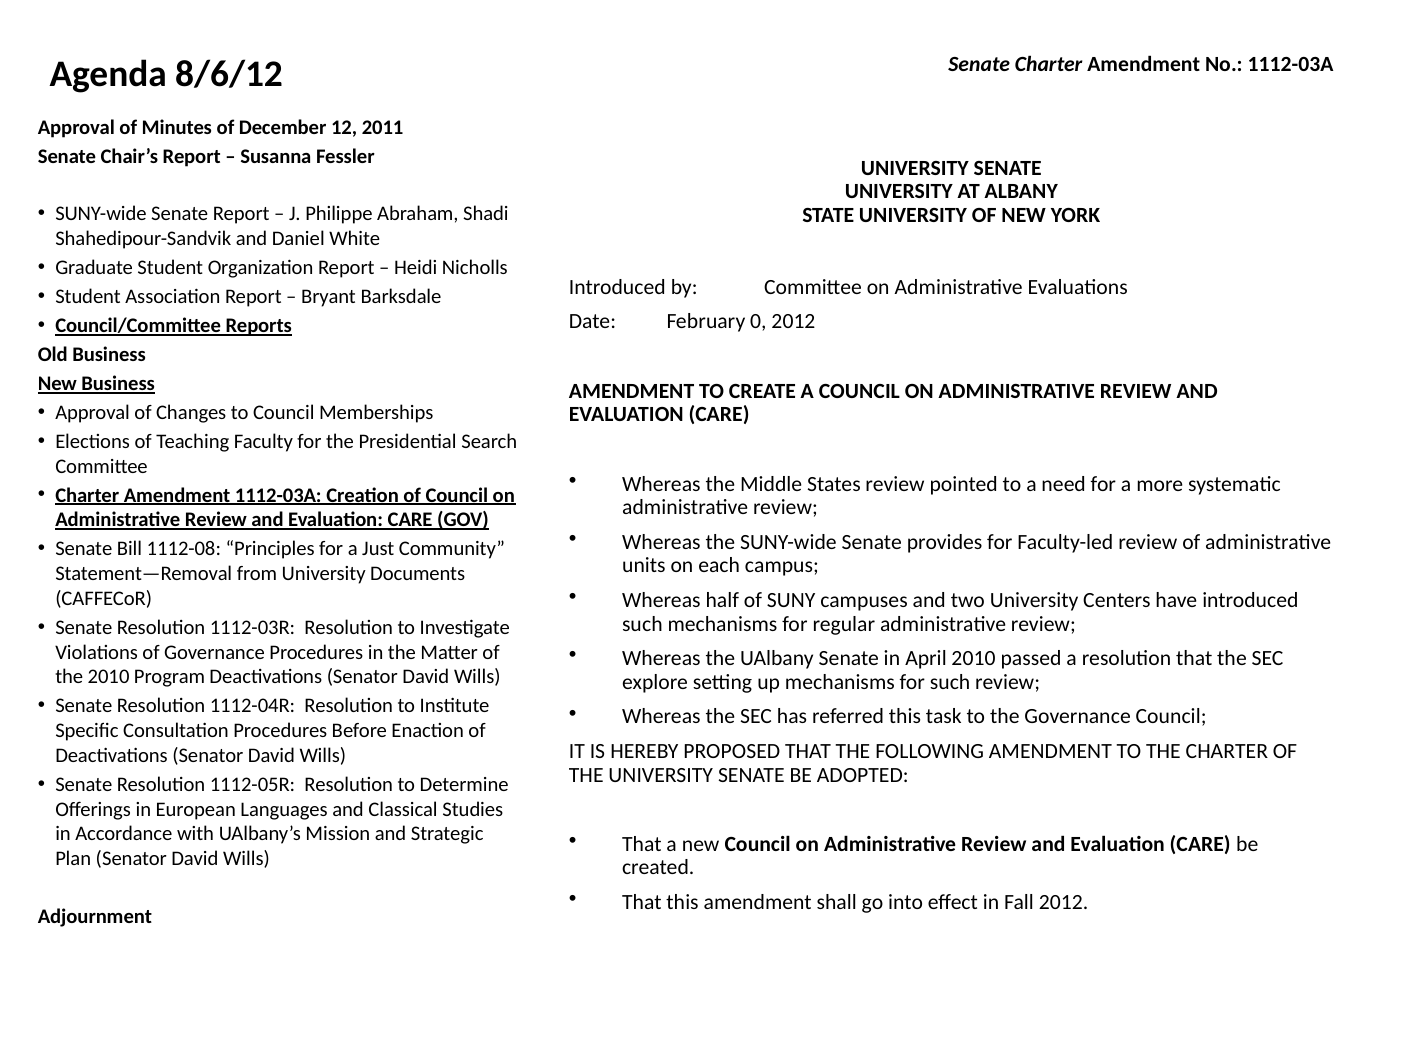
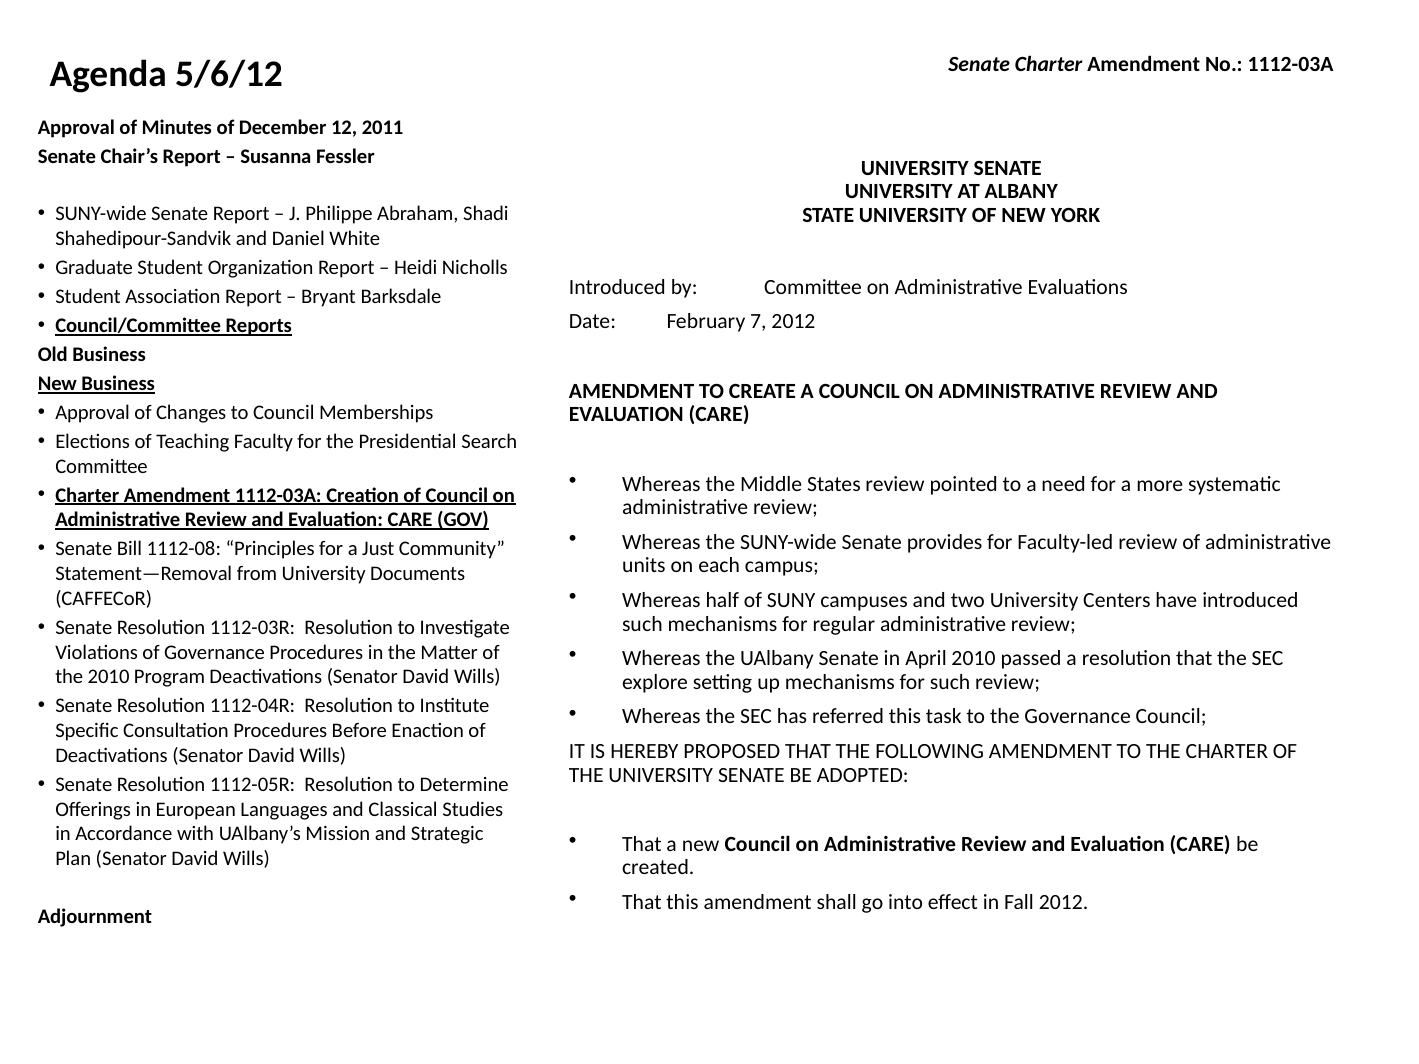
8/6/12: 8/6/12 -> 5/6/12 (229, 74)
0: 0 -> 7 (758, 322)
